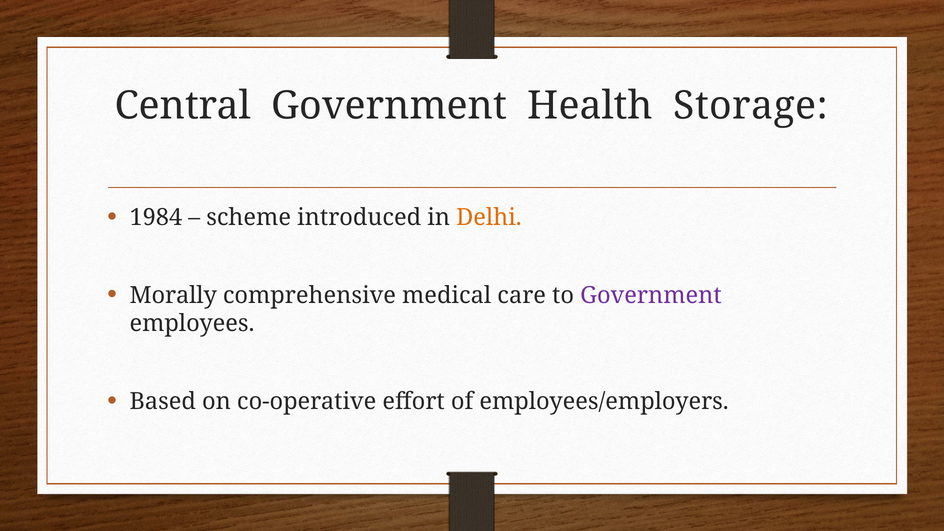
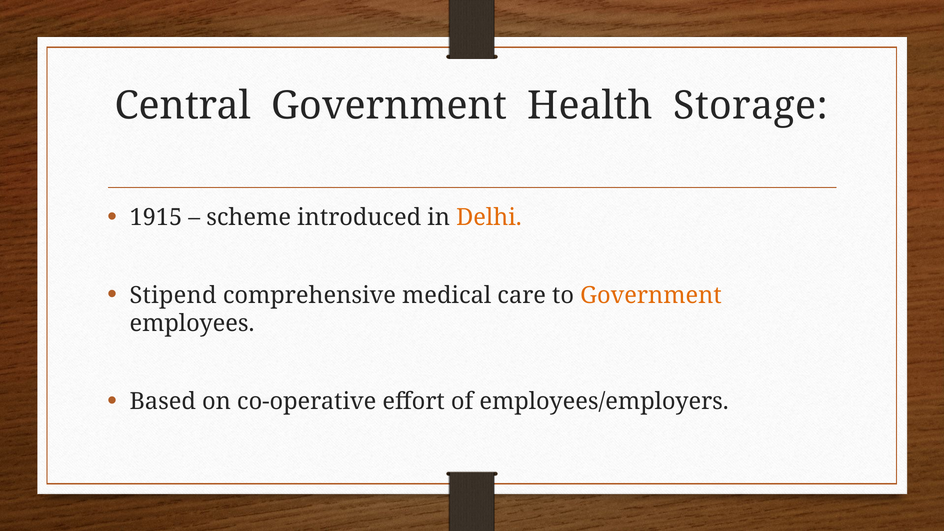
1984: 1984 -> 1915 (156, 217)
Morally: Morally -> Stipend (173, 295)
Government colour: purple -> orange (651, 295)
